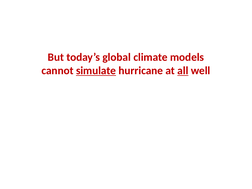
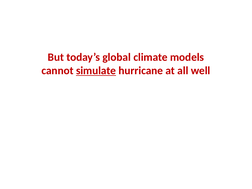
all underline: present -> none (183, 71)
